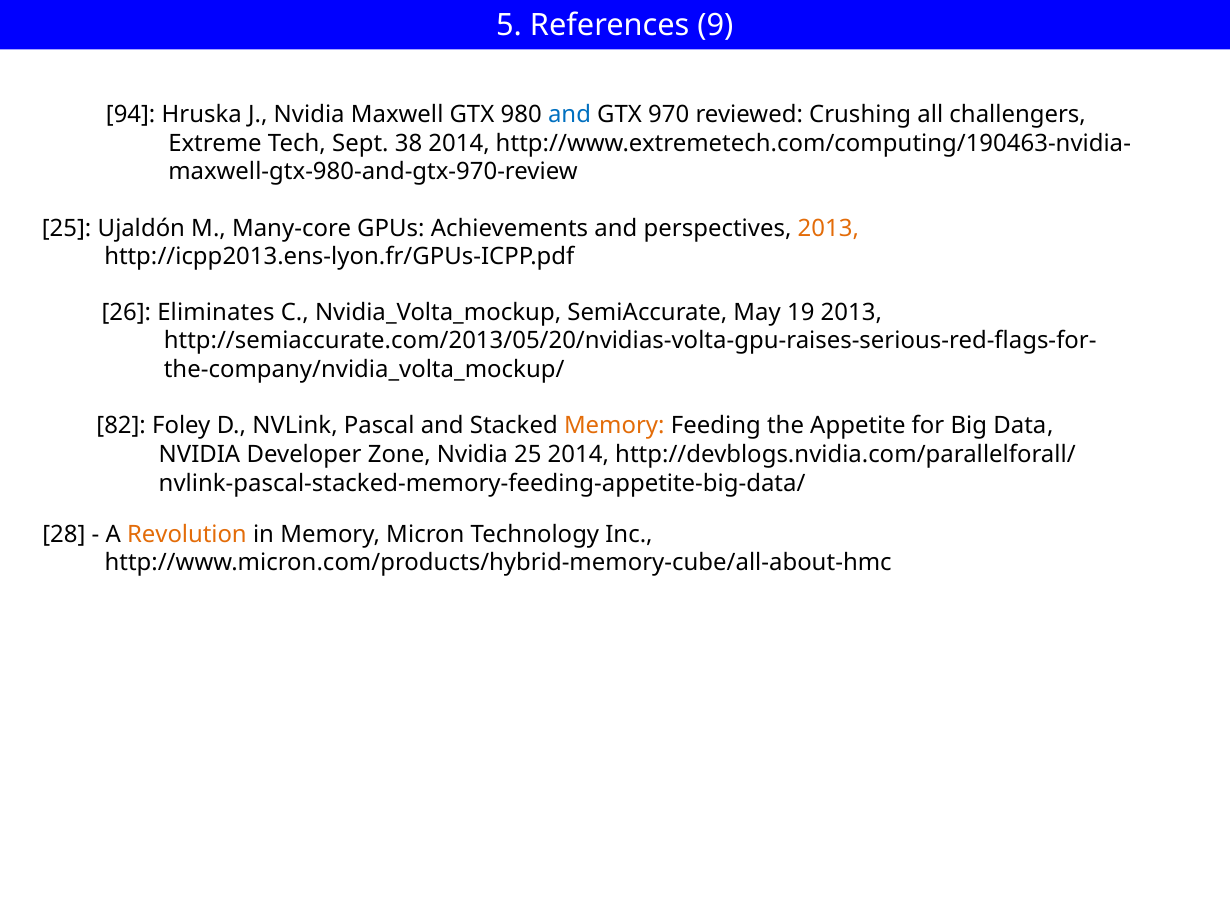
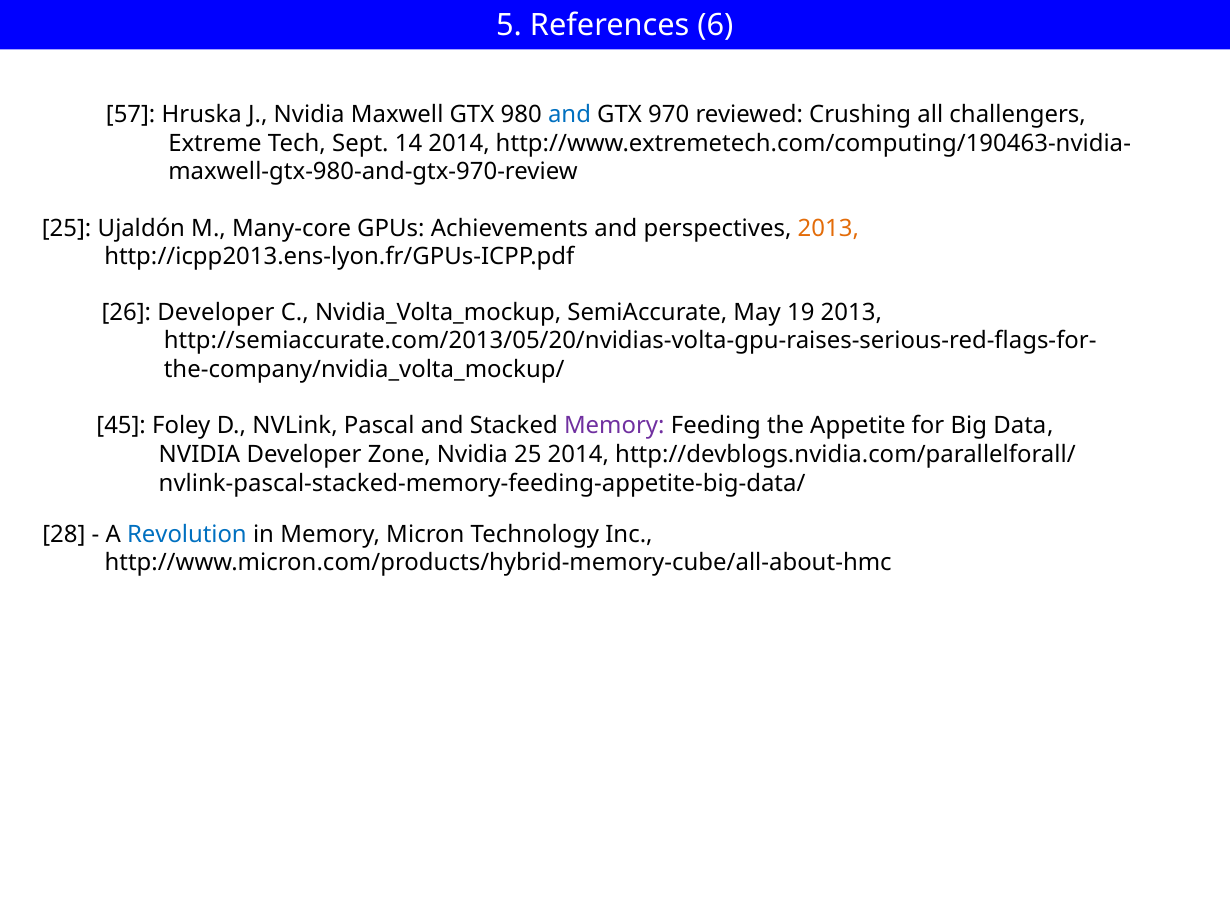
9: 9 -> 6 (715, 25)
94: 94 -> 57 (131, 114)
38: 38 -> 14 (409, 143)
26 Eliminates: Eliminates -> Developer (216, 312)
82: 82 -> 45 (121, 426)
Memory colour: orange -> purple (614, 426)
Revolution colour: orange -> blue (187, 534)
